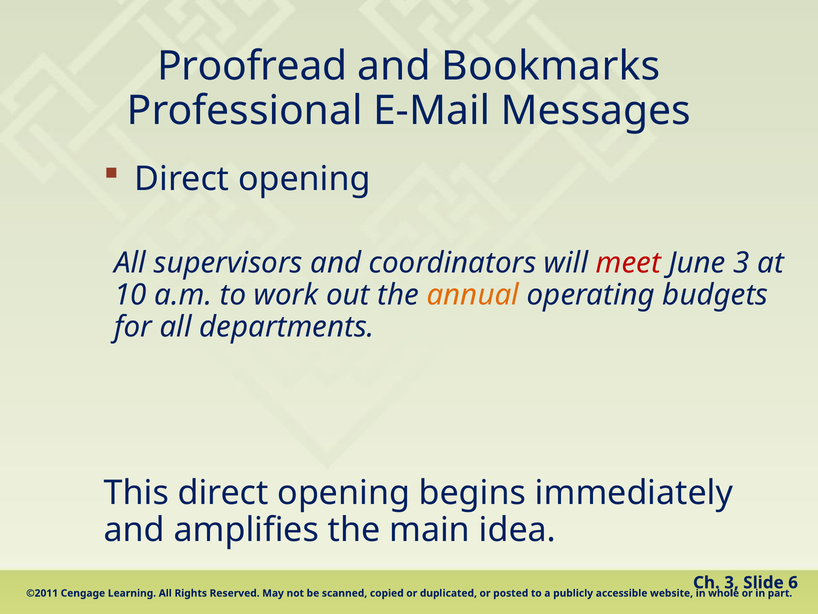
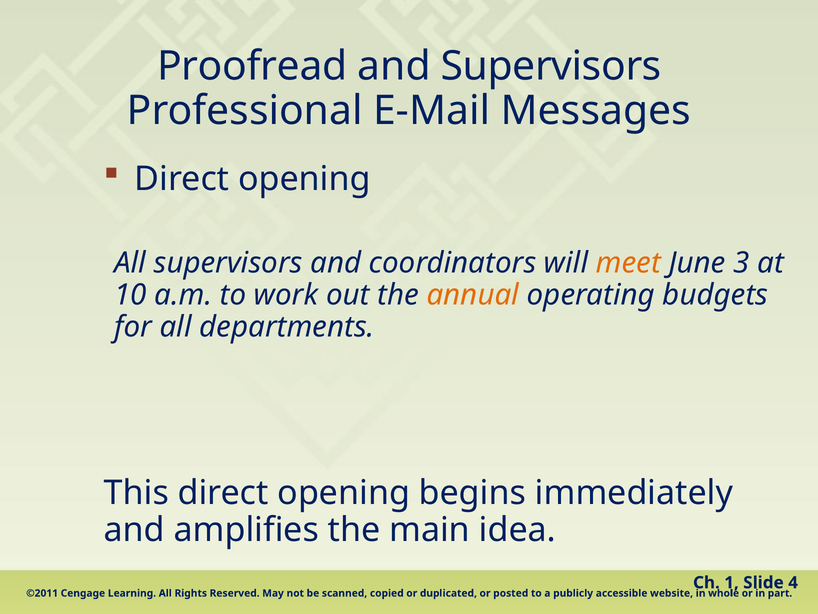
and Bookmarks: Bookmarks -> Supervisors (551, 66)
meet colour: red -> orange (628, 263)
3: 3 -> 1 (732, 582)
6: 6 -> 4 (793, 582)
